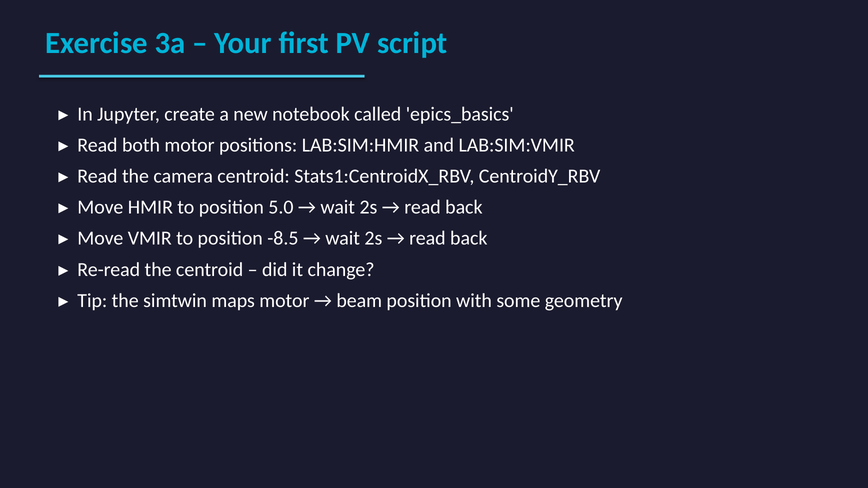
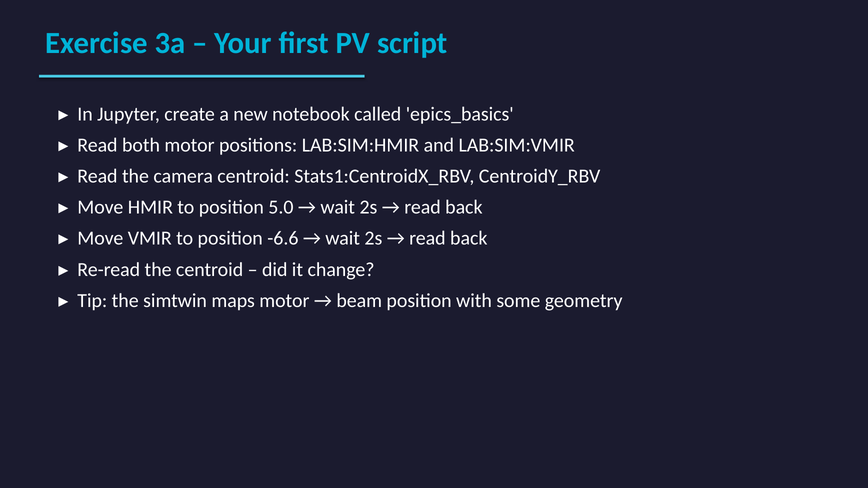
-8.5: -8.5 -> -6.6 (283, 239)
